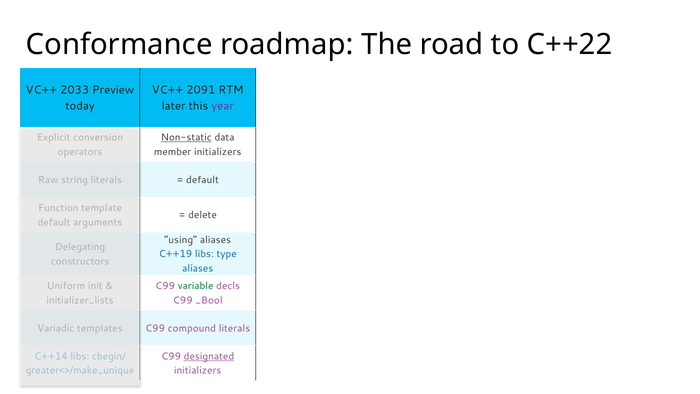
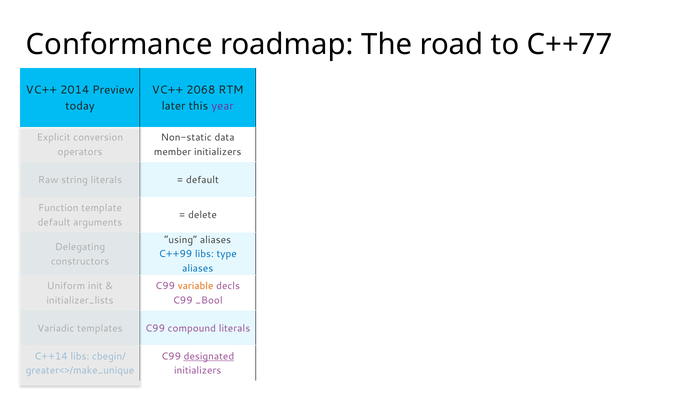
C++22: C++22 -> C++77 (570, 45)
2033: 2033 -> 2014 (75, 90)
2091: 2091 -> 2068 (201, 90)
Non-static underline: present -> none (186, 138)
C++19: C++19 -> C++99 (175, 254)
variable colour: green -> orange (196, 286)
